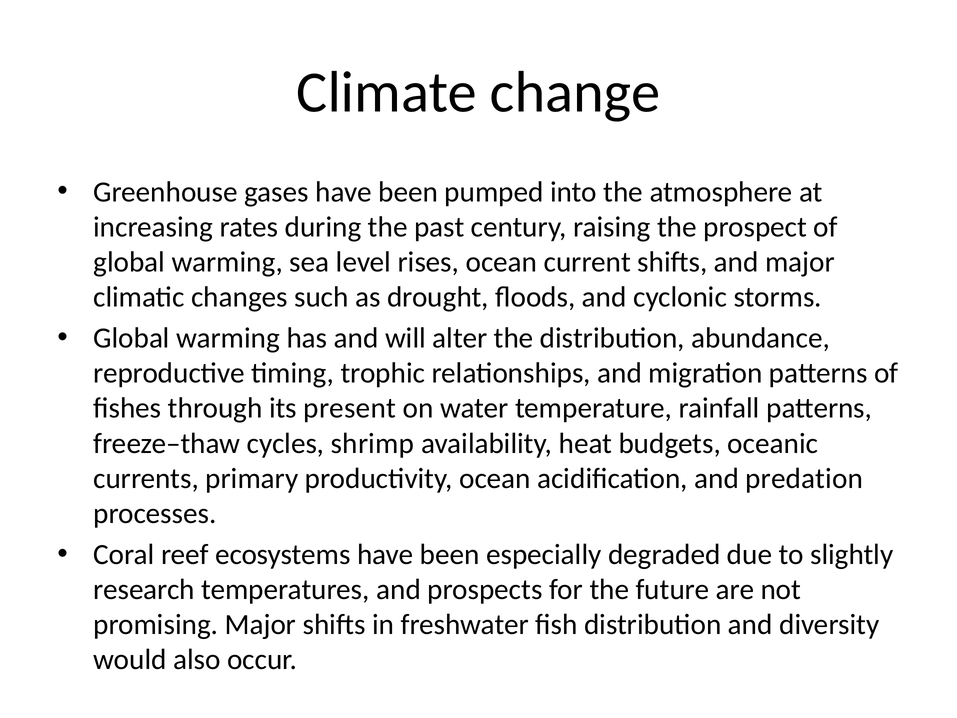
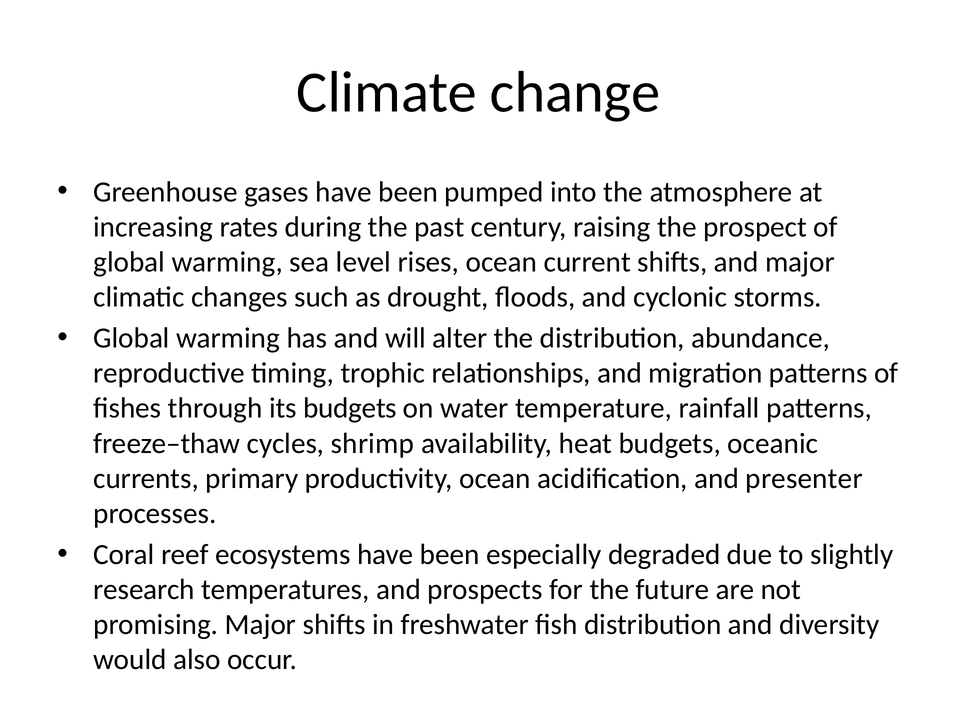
its present: present -> budgets (350, 408)
predation: predation -> presenter (804, 478)
